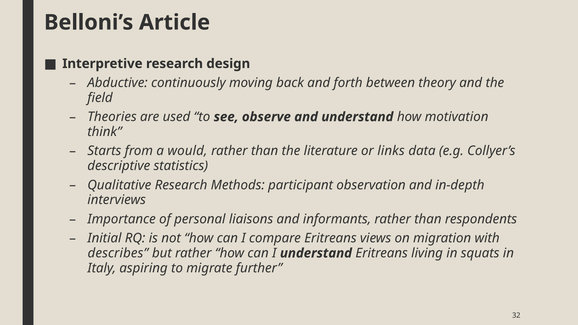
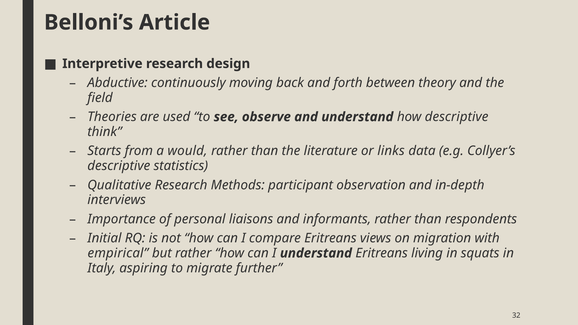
how motivation: motivation -> descriptive (457, 117)
describes: describes -> empirical (118, 253)
